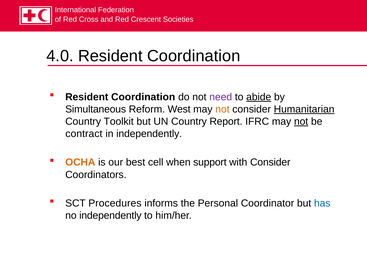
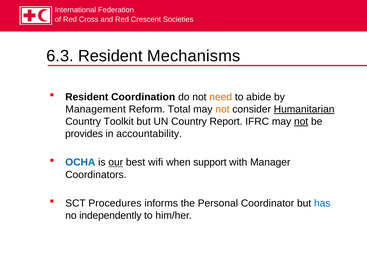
4.0: 4.0 -> 6.3 (60, 56)
Coordination: Coordination -> Mechanisms (194, 56)
need colour: purple -> orange (221, 97)
abide underline: present -> none (259, 97)
Simultaneous: Simultaneous -> Management (96, 109)
West: West -> Total (179, 109)
contract: contract -> provides (84, 133)
in independently: independently -> accountability (149, 133)
OCHA colour: orange -> blue (80, 162)
our underline: none -> present (116, 162)
cell: cell -> wifi (156, 162)
with Consider: Consider -> Manager (270, 162)
